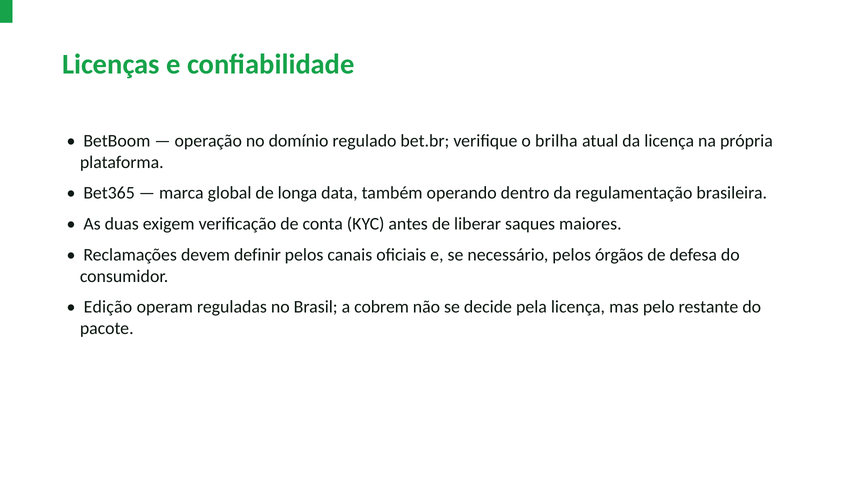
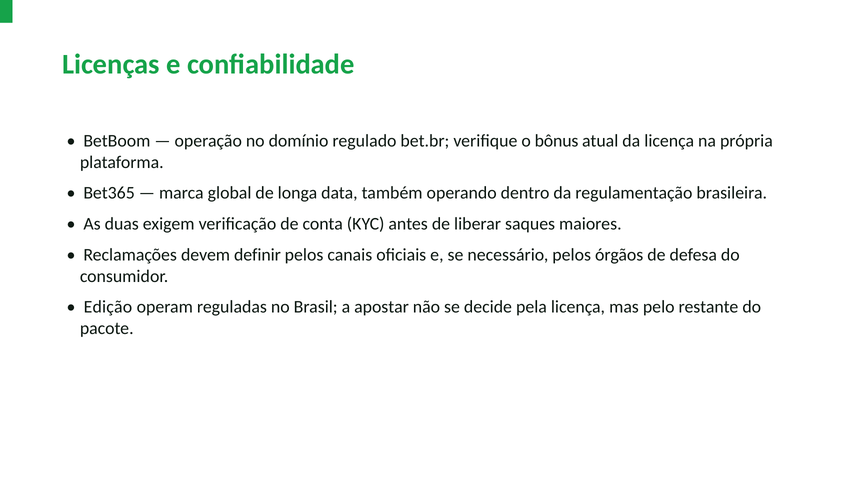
brilha: brilha -> bônus (557, 141)
cobrem: cobrem -> apostar (382, 307)
